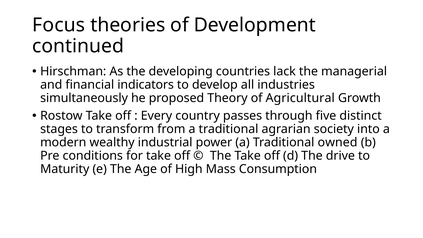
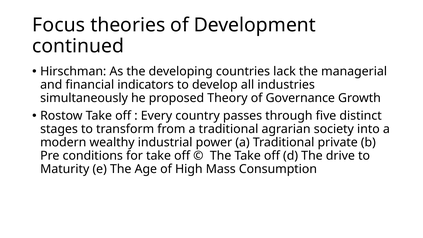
Agricultural: Agricultural -> Governance (300, 98)
owned: owned -> private (338, 142)
